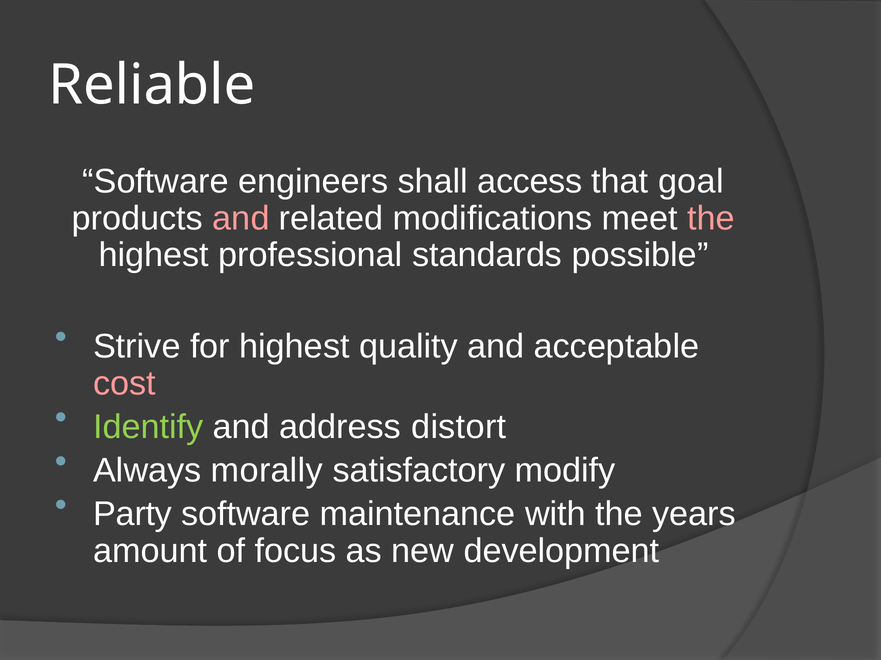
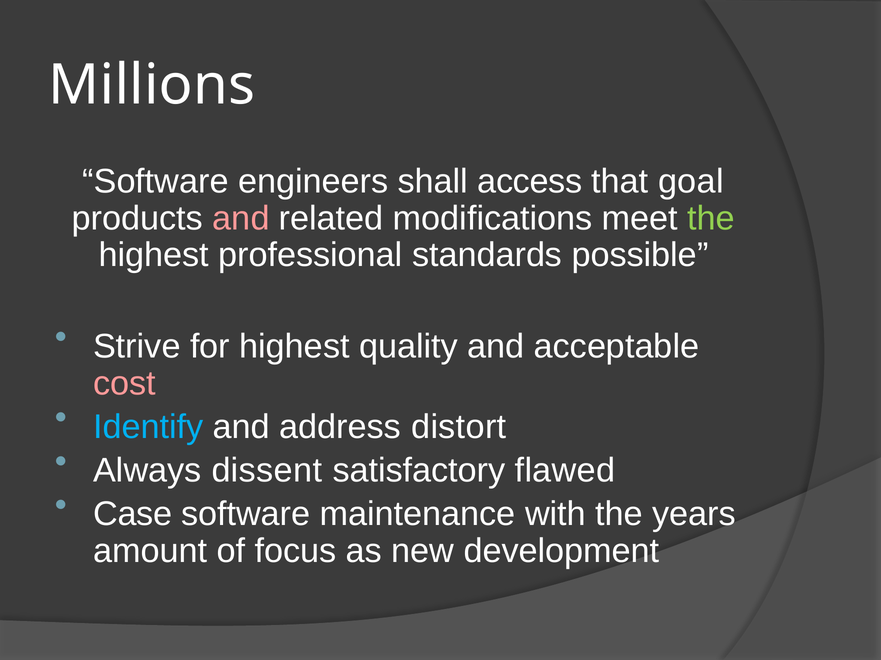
Reliable: Reliable -> Millions (152, 85)
the colour: pink -> light green (711, 218)
Identify colour: light green -> light blue (148, 427)
morally: morally -> dissent (267, 471)
modify: modify -> flawed (565, 471)
Party: Party -> Case (133, 515)
